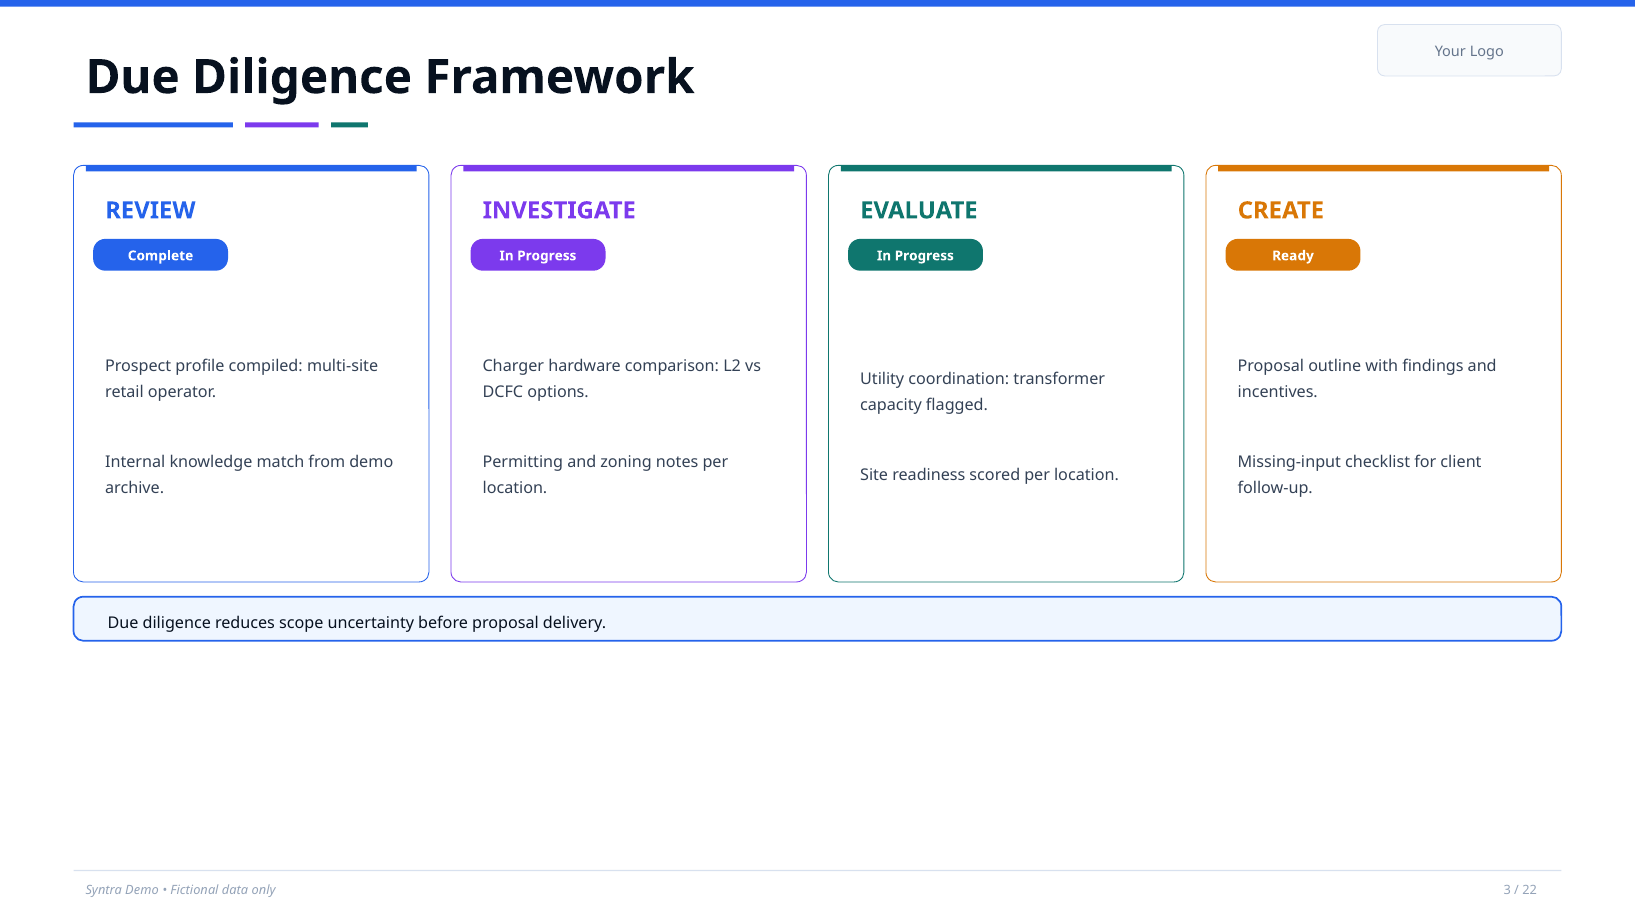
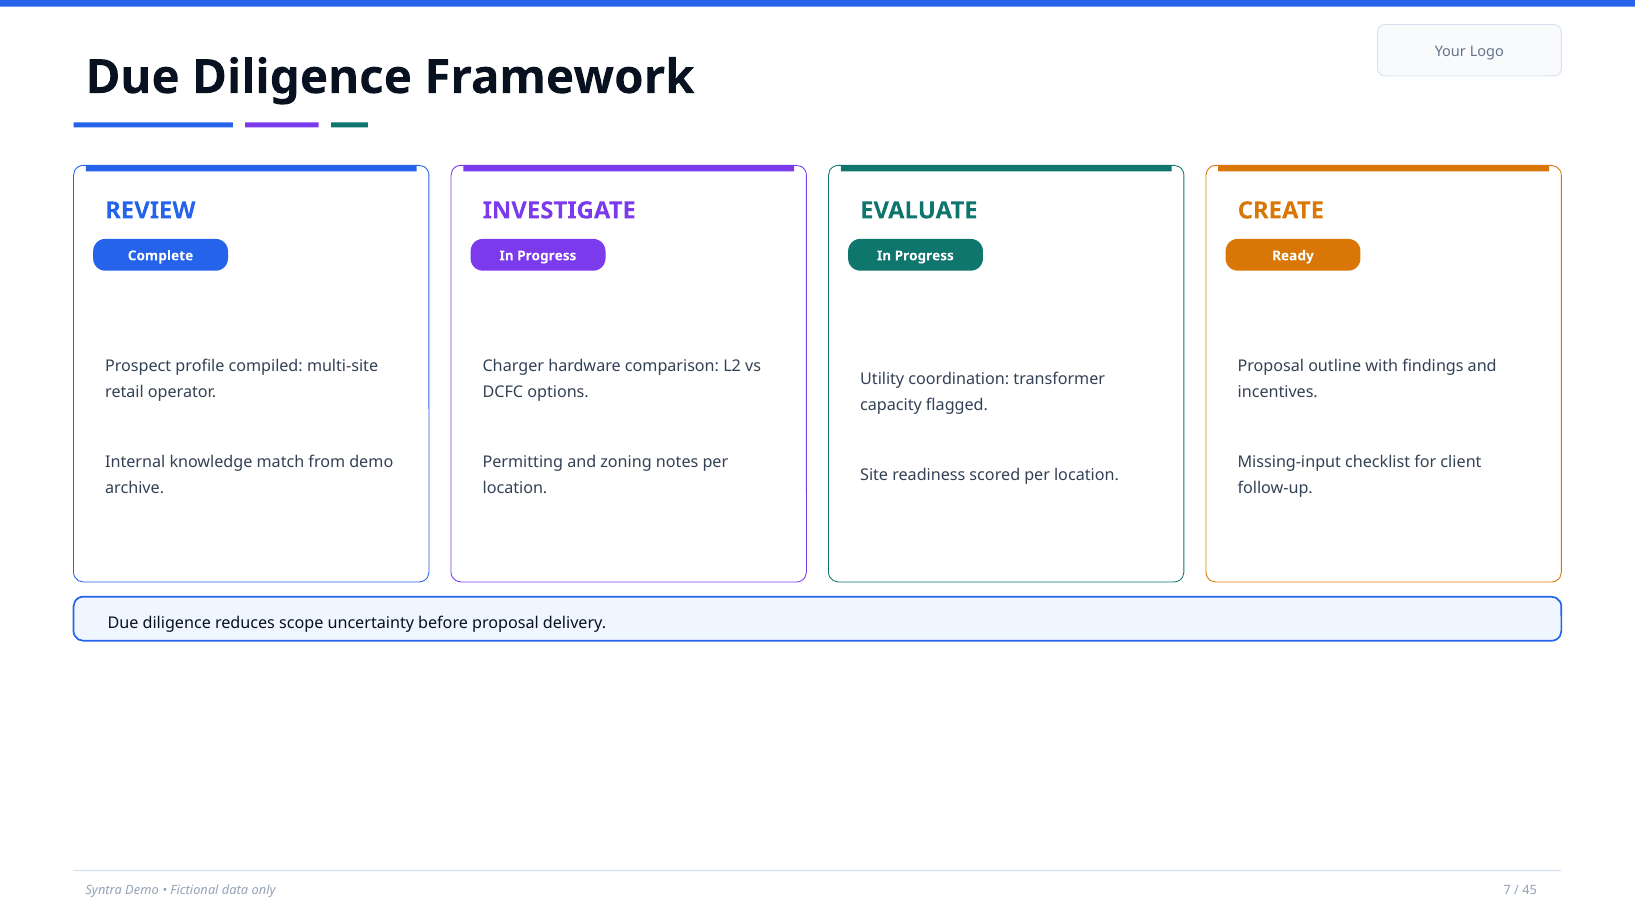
3: 3 -> 7 (1507, 891)
22: 22 -> 45 (1530, 891)
